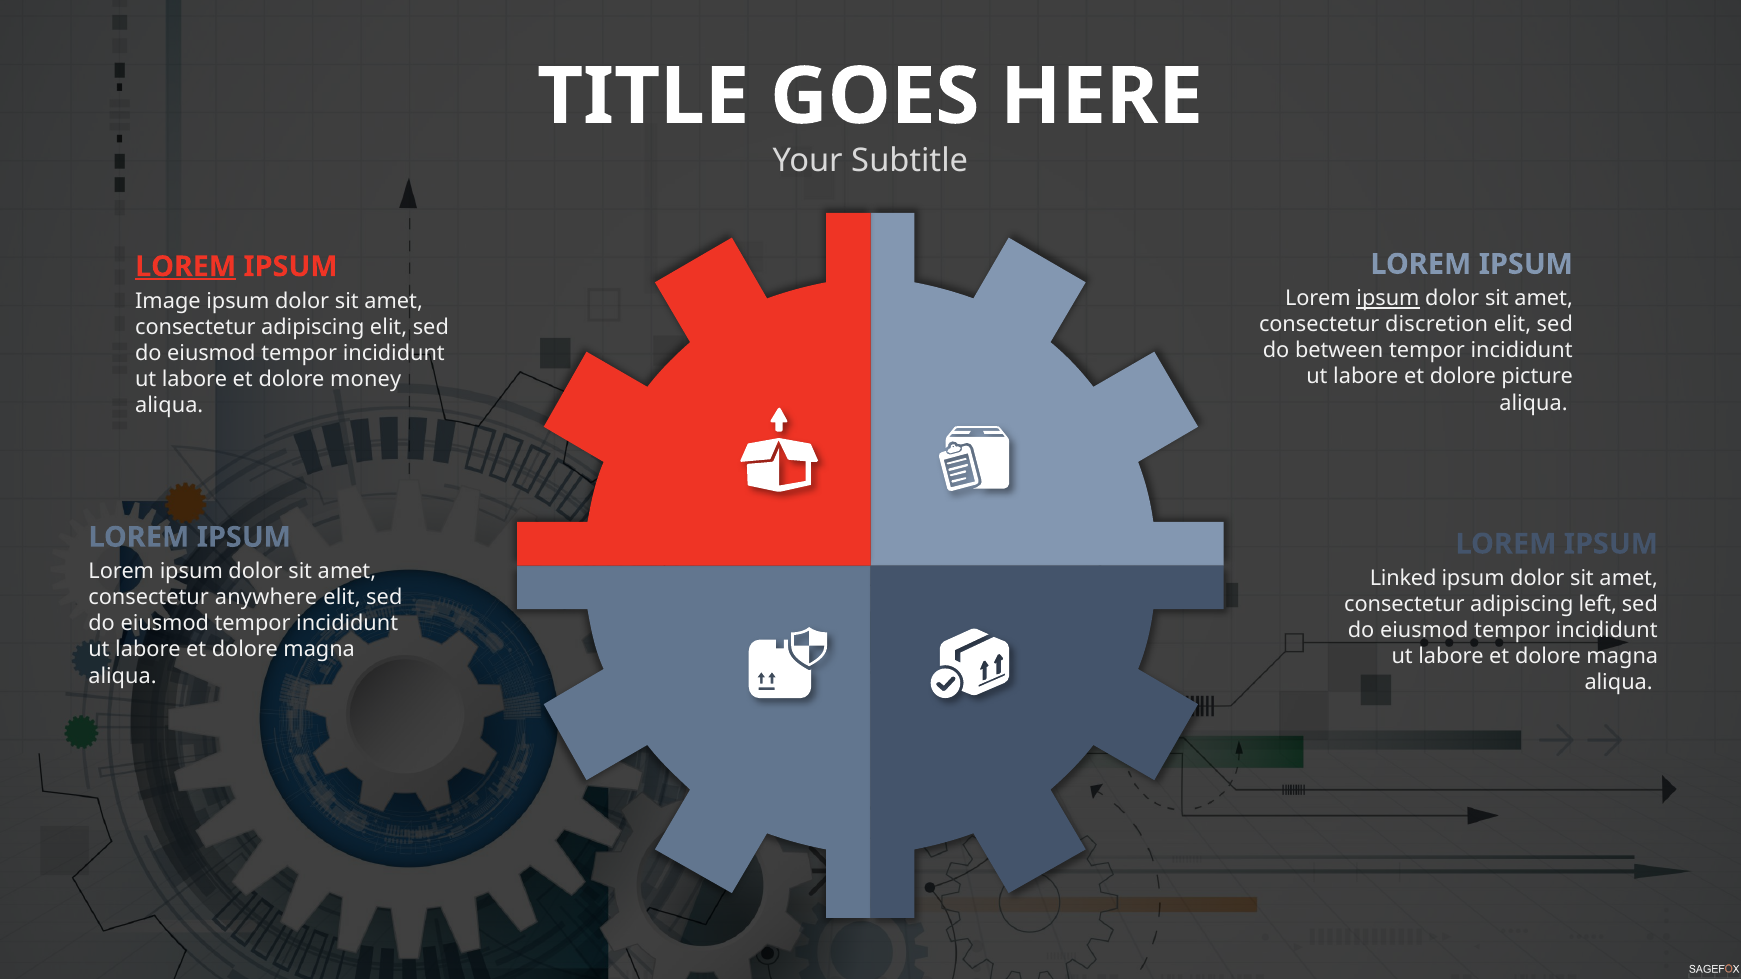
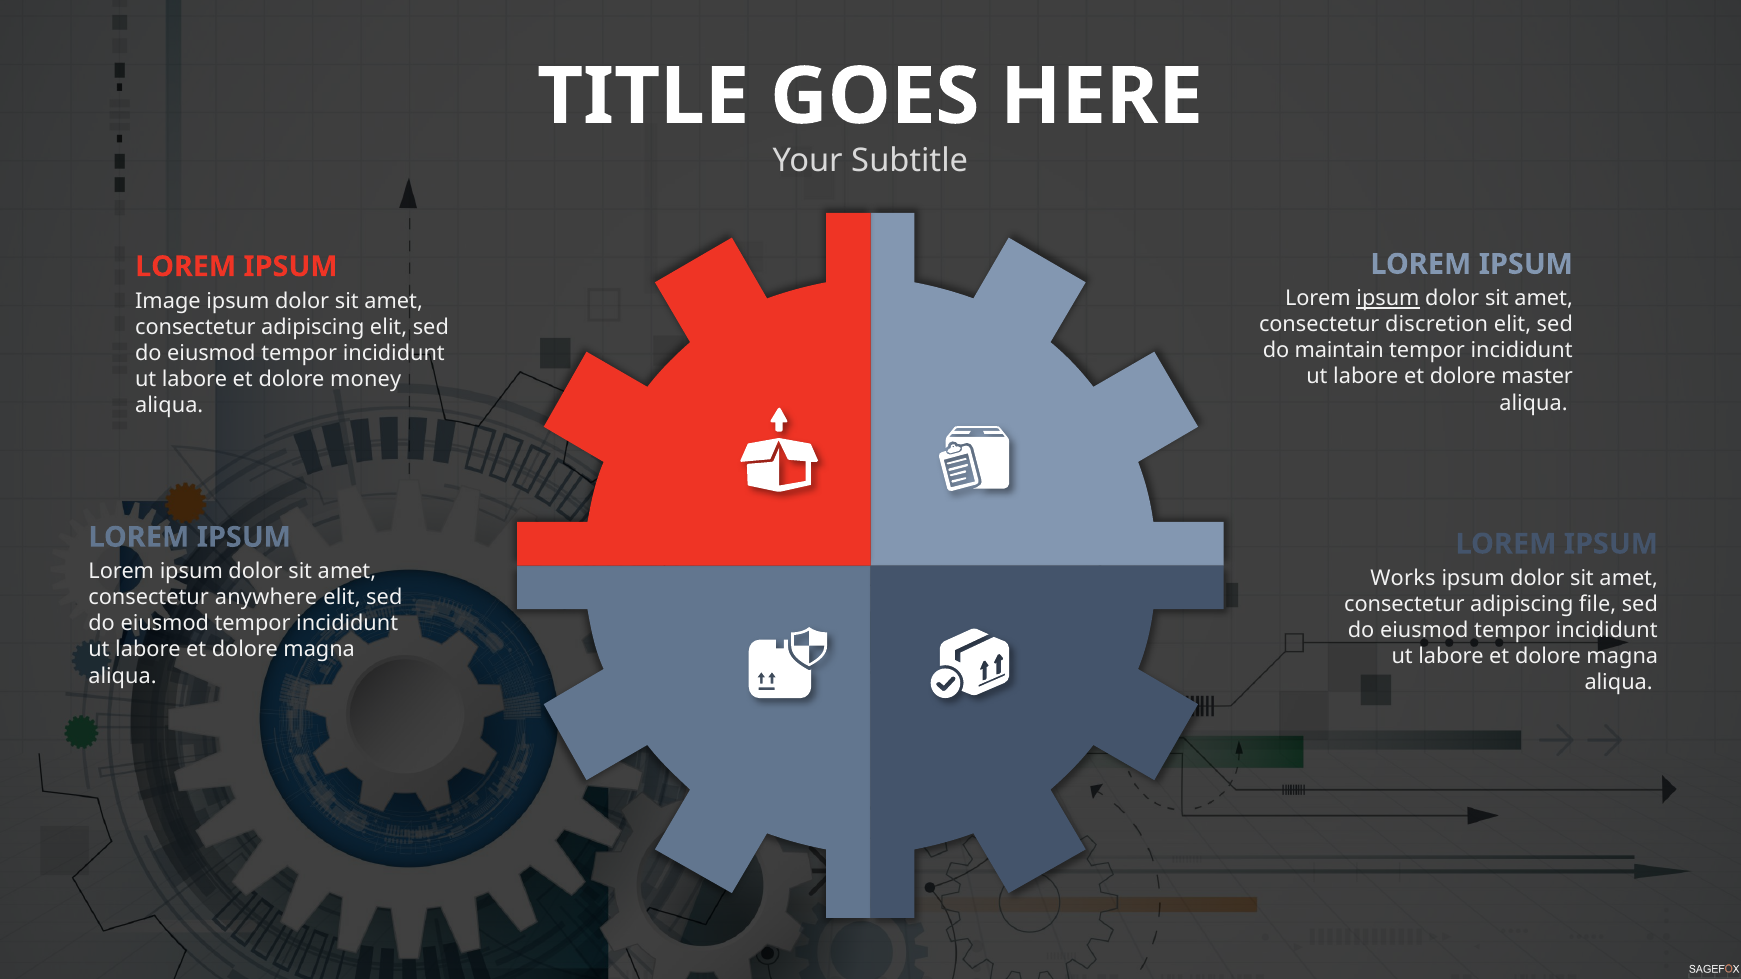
LOREM underline: present -> none (186, 267)
between: between -> maintain (1339, 351)
picture: picture -> master (1537, 377)
Linked: Linked -> Works (1403, 578)
left: left -> file (1598, 605)
